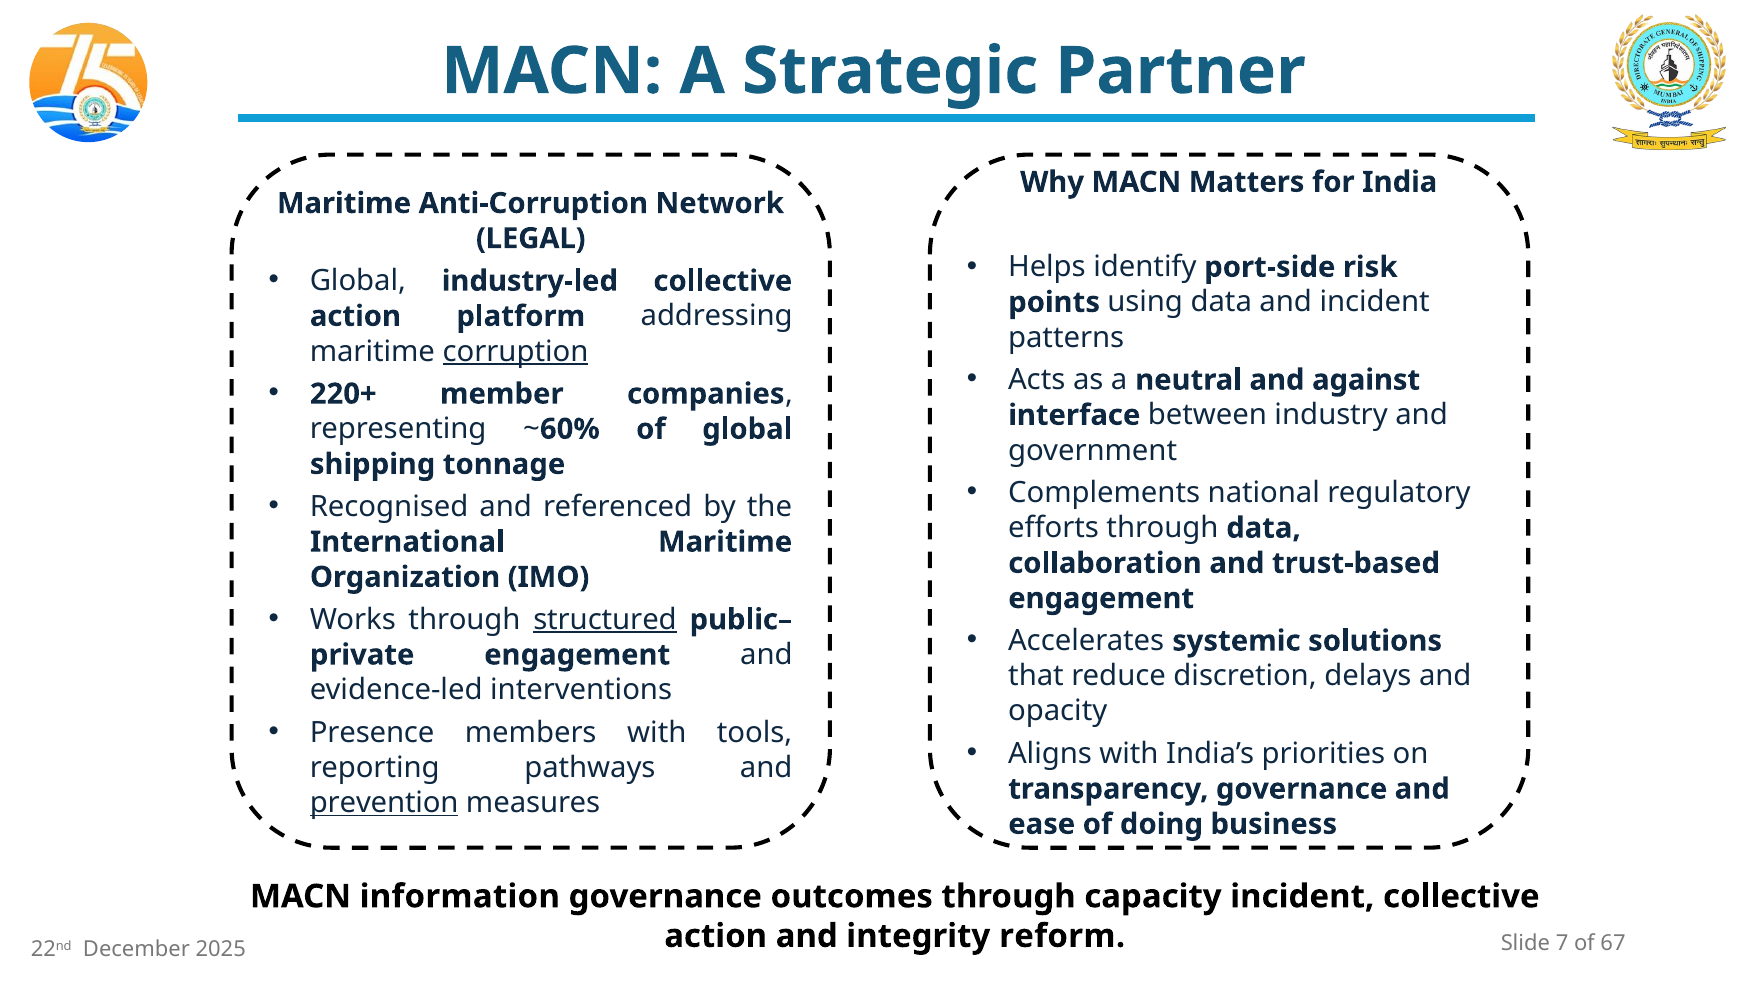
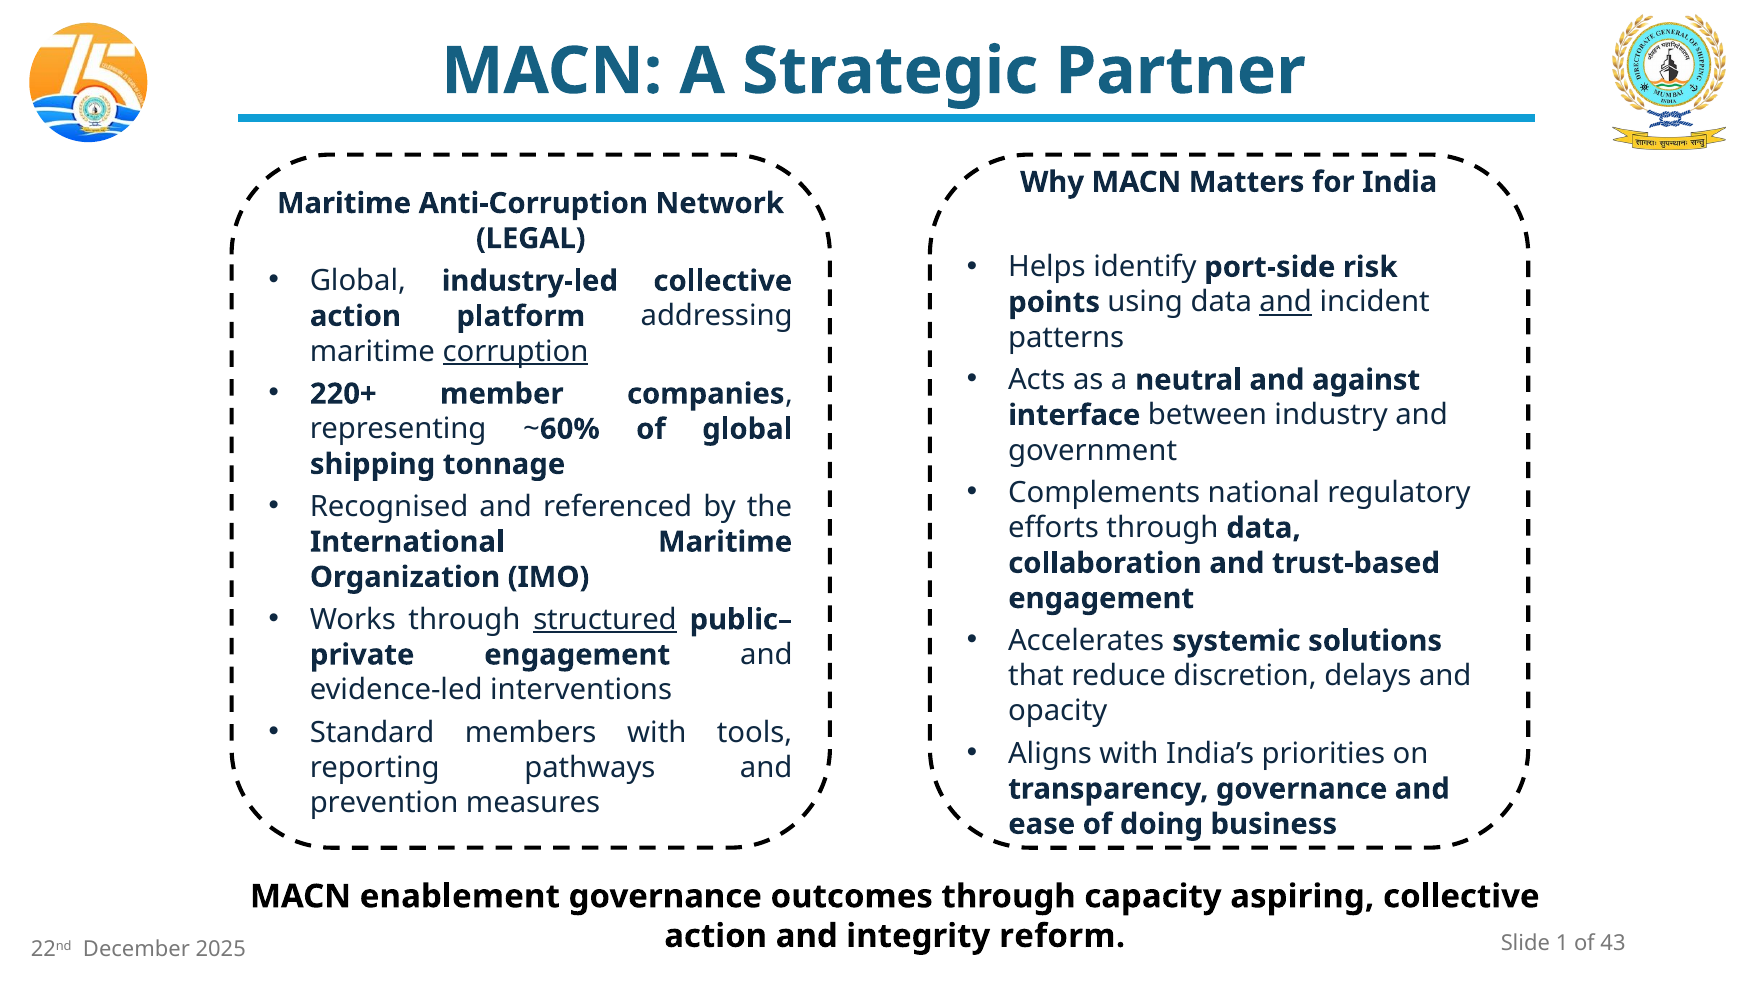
and underline: none -> present (1286, 302)
Presence: Presence -> Standard (372, 733)
prevention underline: present -> none (384, 803)
information: information -> enablement (460, 896)
capacity incident: incident -> aspiring (1302, 896)
7: 7 -> 1 (1562, 944)
67: 67 -> 43 (1613, 944)
